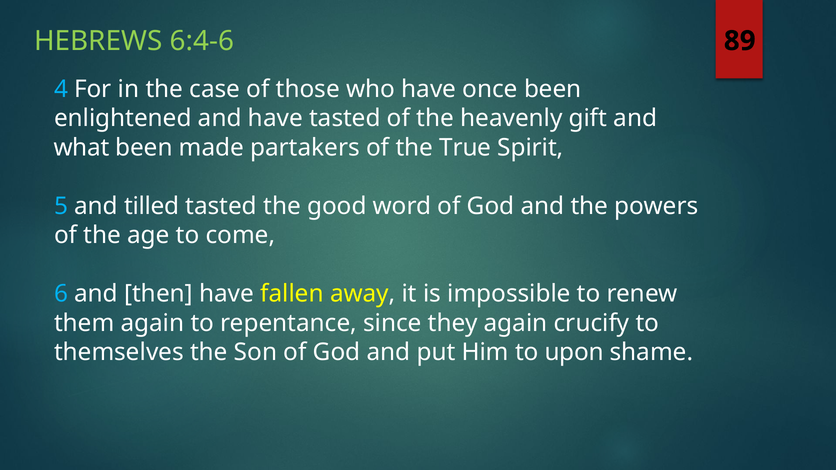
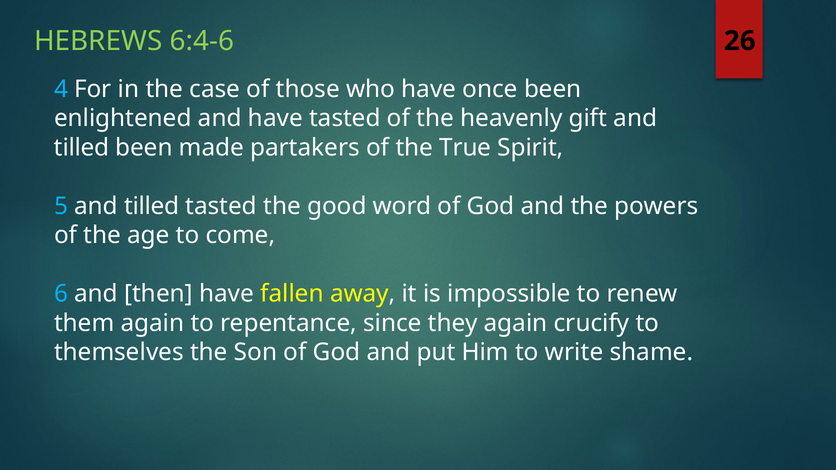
89: 89 -> 26 (740, 41)
what: what -> tilled (82, 148)
upon: upon -> write (574, 353)
